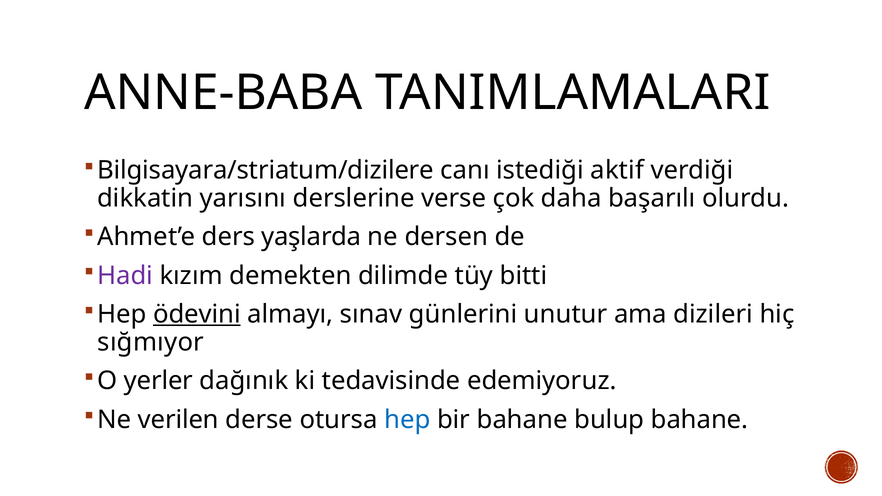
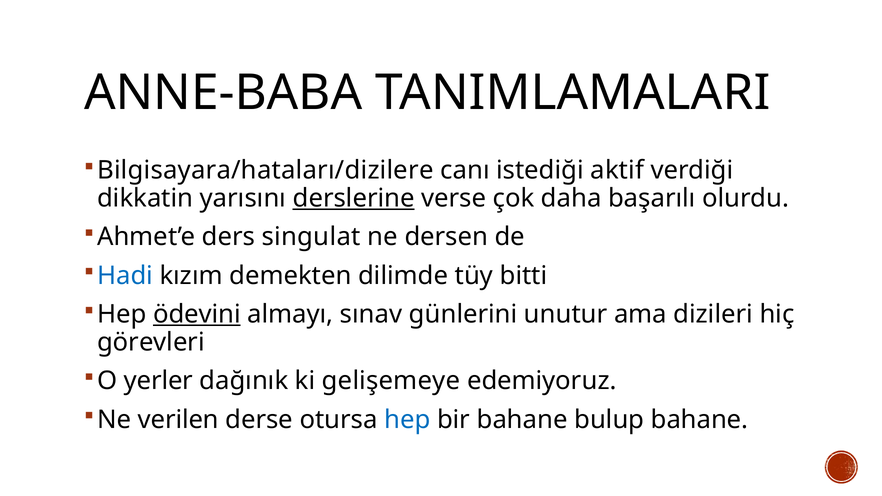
Bilgisayara/striatum/dizilere: Bilgisayara/striatum/dizilere -> Bilgisayara/hataları/dizilere (265, 170)
derslerine underline: none -> present (354, 198)
yaşlarda: yaşlarda -> singulat (311, 237)
Hadi colour: purple -> blue (125, 276)
sığmıyor: sığmıyor -> görevleri (151, 342)
tedavisinde: tedavisinde -> gelişemeye (391, 381)
